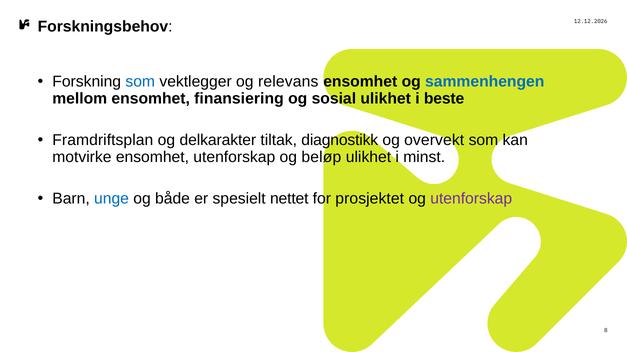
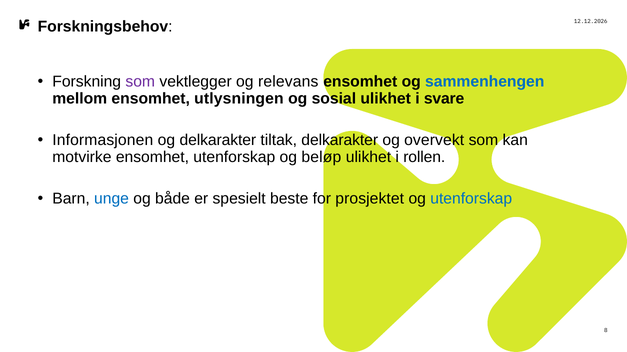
som colour: blue -> purple (140, 82)
finansiering: finansiering -> utlysningen (239, 99)
beste: beste -> svare (444, 99)
Framdriftsplan: Framdriftsplan -> Informasjonen (103, 140)
tiltak diagnostikk: diagnostikk -> delkarakter (340, 140)
minst: minst -> rollen (424, 157)
nettet: nettet -> beste (289, 199)
utenforskap colour: purple -> blue (471, 199)
